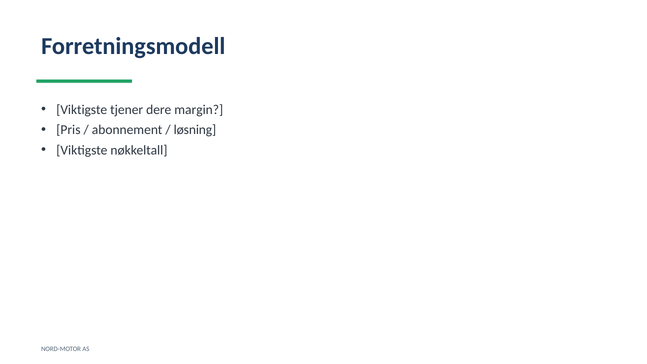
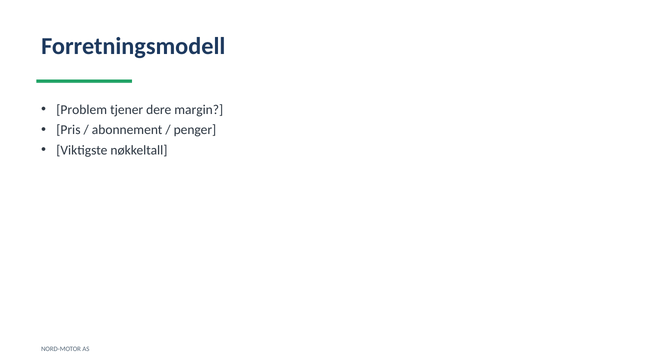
Viktigste: Viktigste -> Problem (82, 110)
løsning: løsning -> penger (195, 130)
